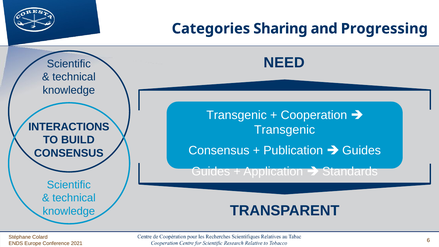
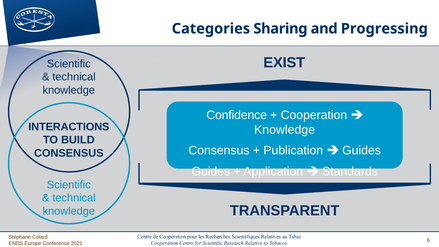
NEED: NEED -> EXIST (284, 63)
Transgenic: Transgenic -> Confidence (237, 115)
Transgenic: Transgenic -> Knowledge (285, 130)
